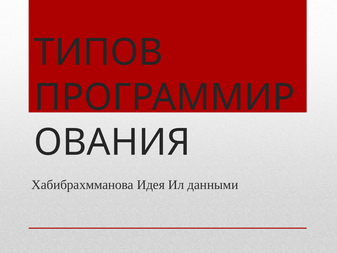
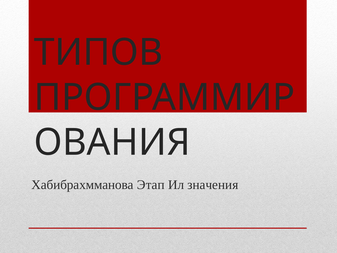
Идея: Идея -> Этап (151, 185)
данными: данными -> значения (213, 185)
